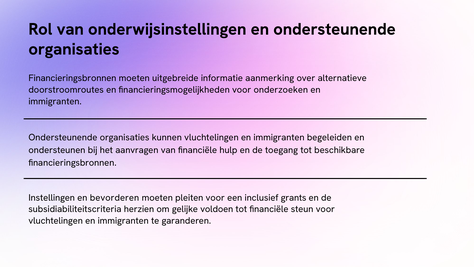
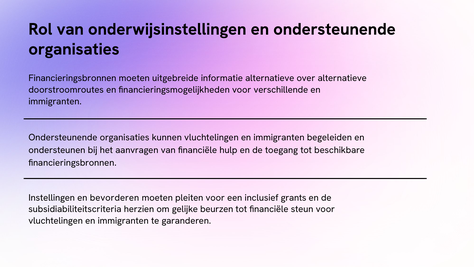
informatie aanmerking: aanmerking -> alternatieve (270, 78)
onderzoeken: onderzoeken -> verschillende (281, 90)
voldoen: voldoen -> beurzen (217, 209)
